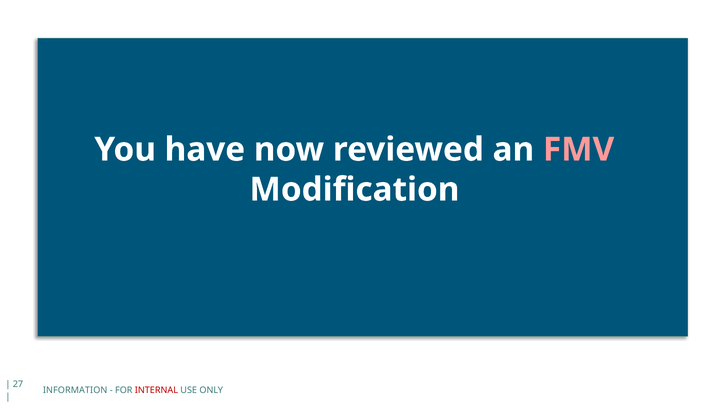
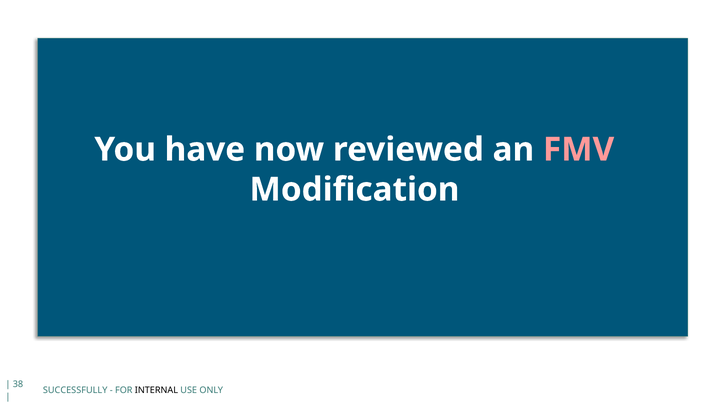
27: 27 -> 38 (18, 384)
INFORMATION: INFORMATION -> SUCCESSFULLY (75, 390)
INTERNAL colour: red -> black (156, 390)
